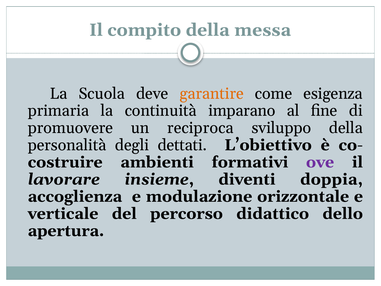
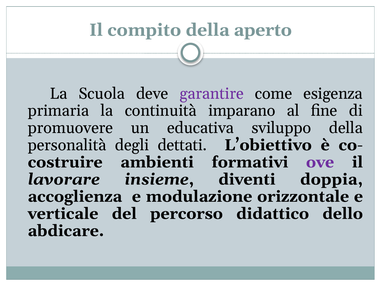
messa: messa -> aperto (263, 30)
garantire colour: orange -> purple (212, 93)
reciproca: reciproca -> educativa (200, 128)
apertura: apertura -> abdicare (66, 231)
